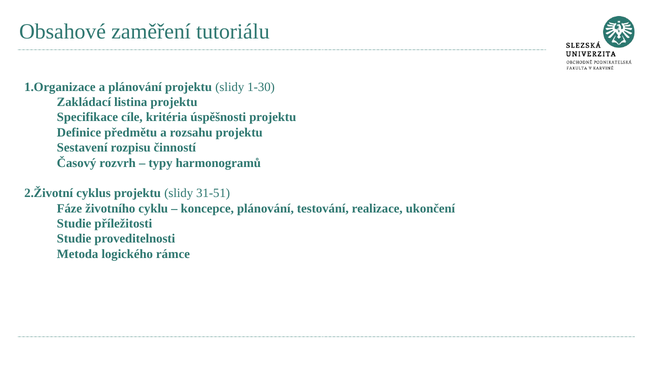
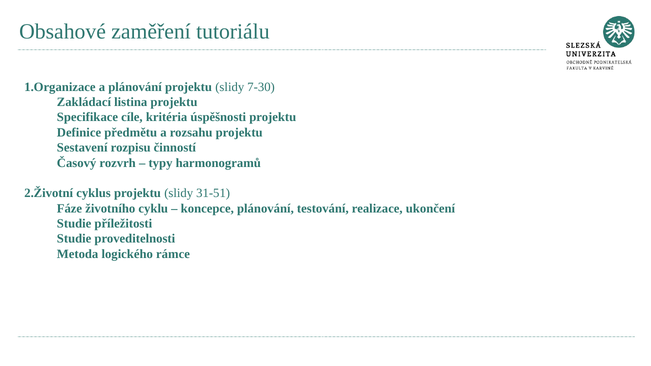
1-30: 1-30 -> 7-30 (261, 87)
